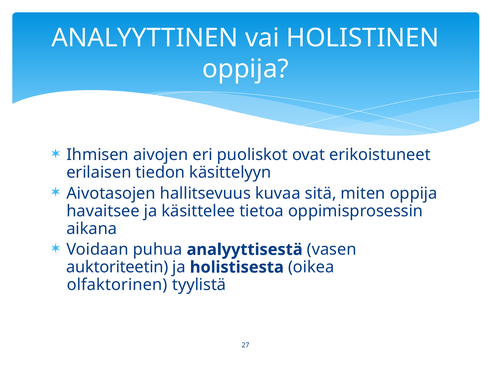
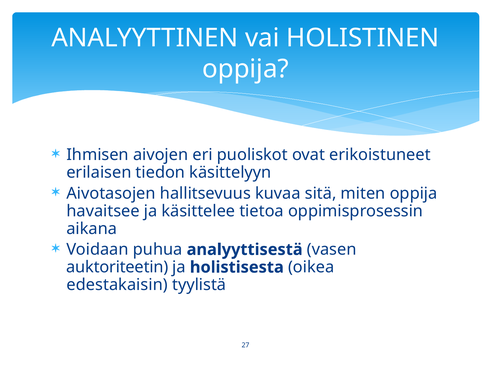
olfaktorinen: olfaktorinen -> edestakaisin (117, 285)
